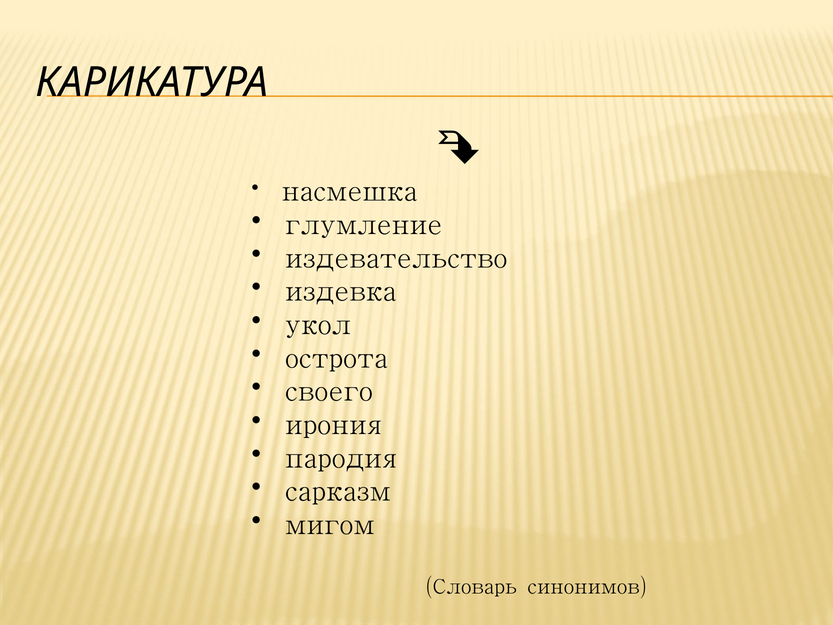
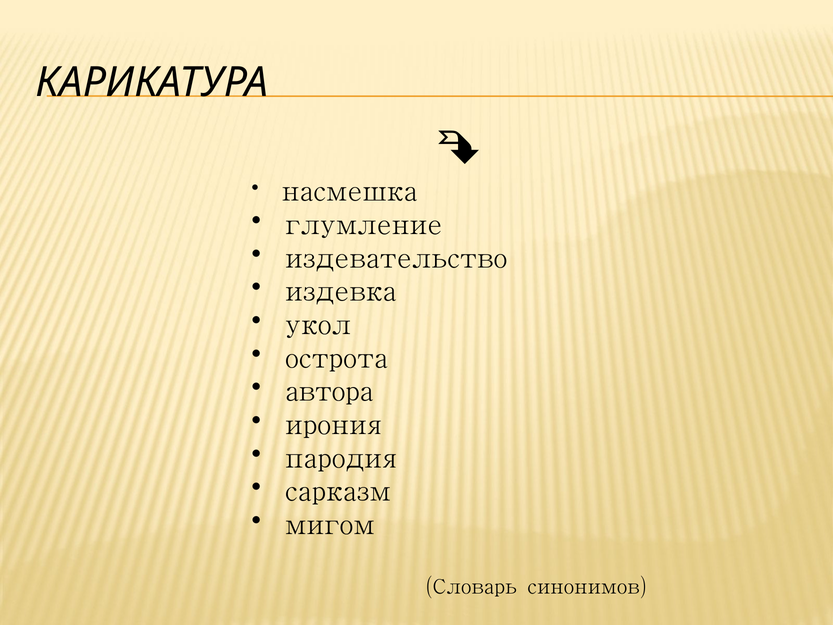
своего: своего -> автора (329, 392)
